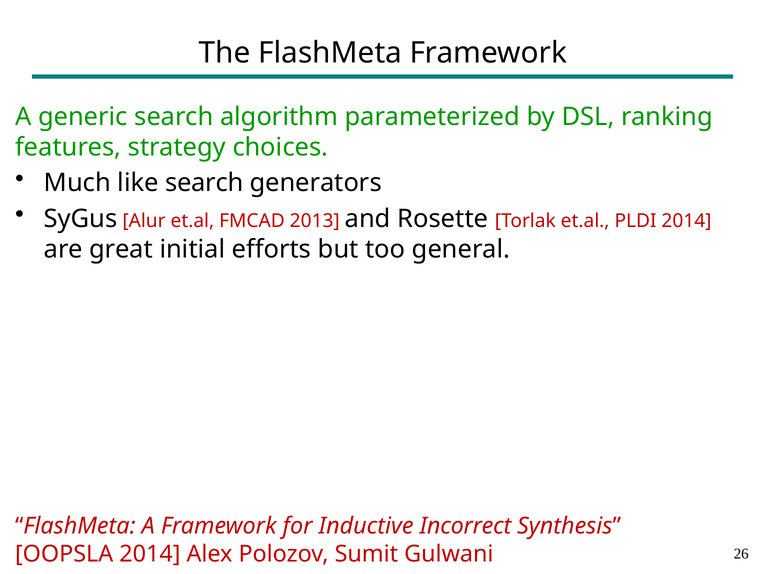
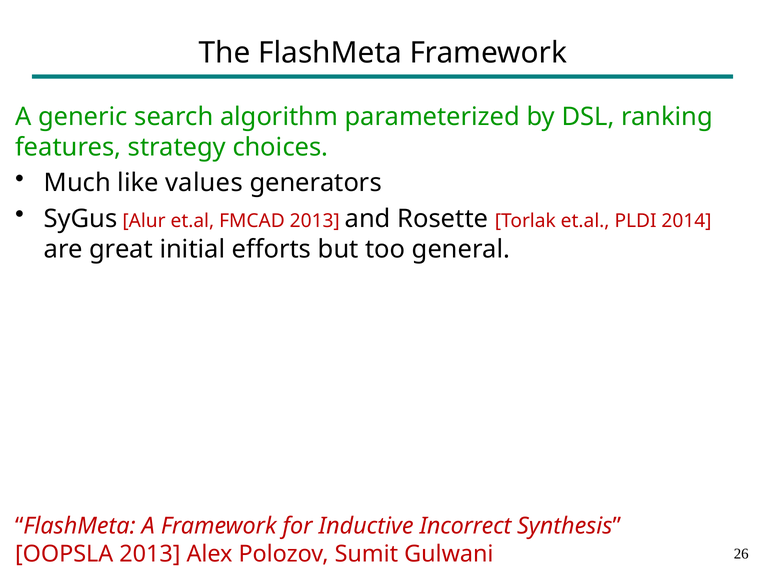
like search: search -> values (204, 183)
OOPSLA 2014: 2014 -> 2013 (150, 554)
